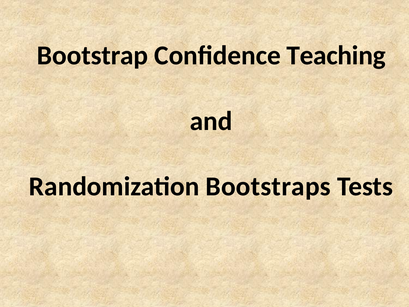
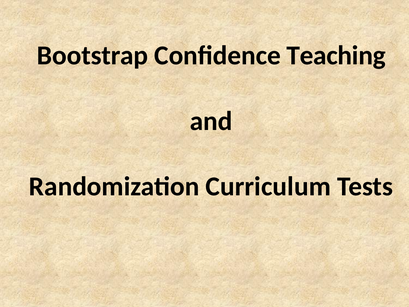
Bootstraps: Bootstraps -> Curriculum (268, 186)
